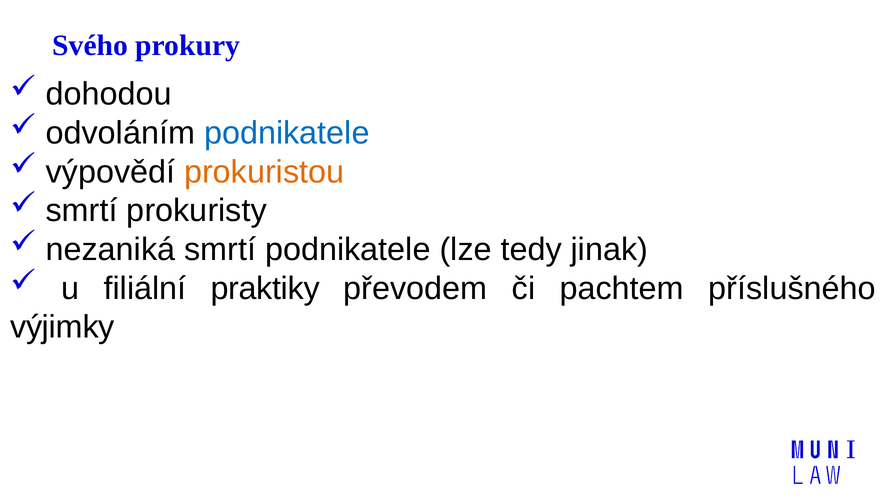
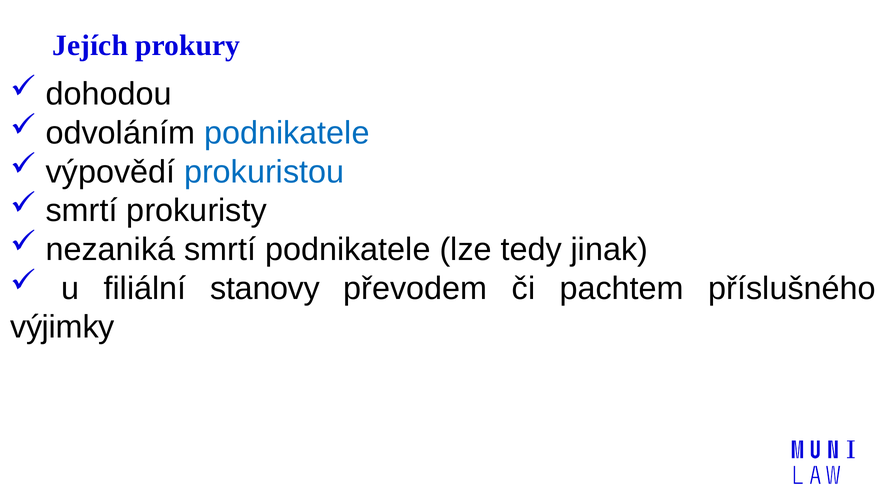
Svého: Svého -> Jejích (90, 45)
prokuristou colour: orange -> blue (264, 172)
praktiky: praktiky -> stanovy (265, 288)
